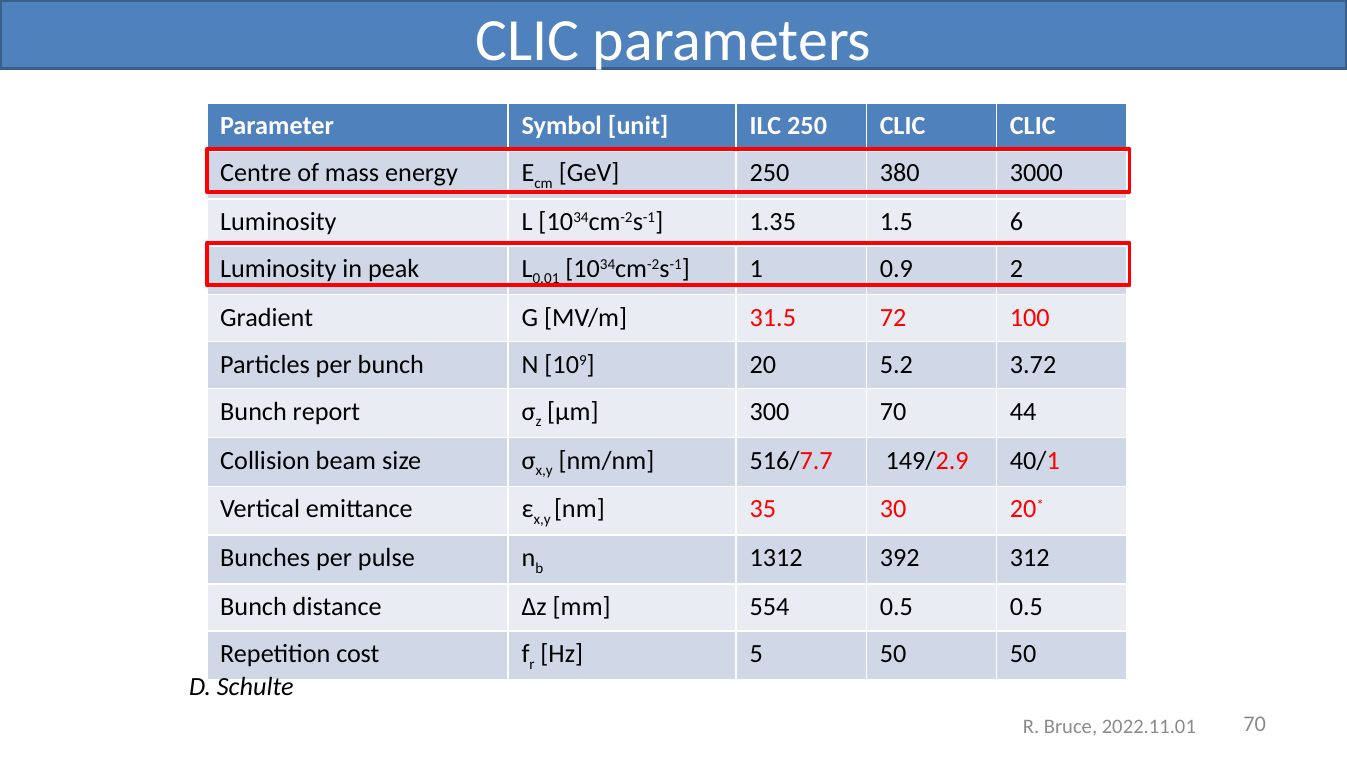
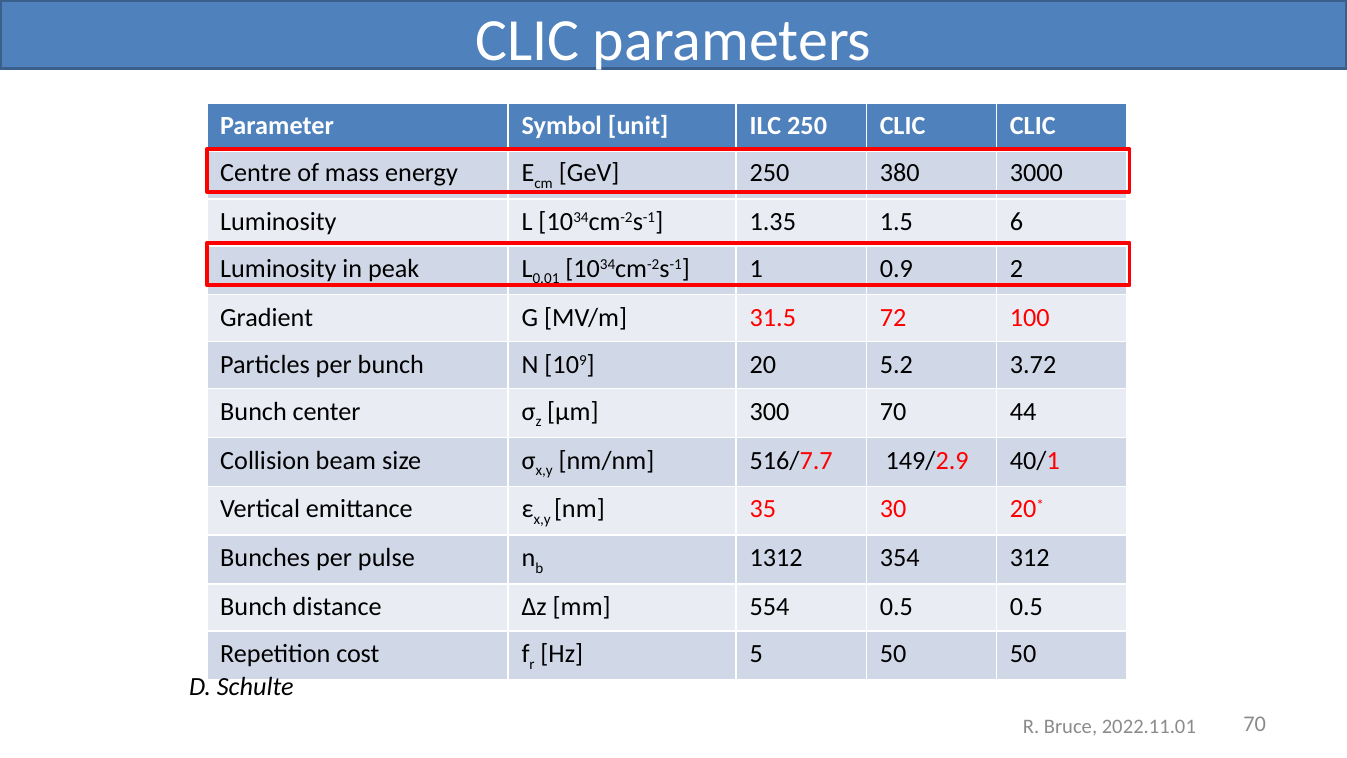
report: report -> center (327, 411)
392: 392 -> 354 (900, 558)
